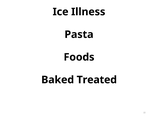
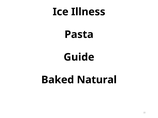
Foods: Foods -> Guide (79, 57)
Treated: Treated -> Natural (97, 80)
